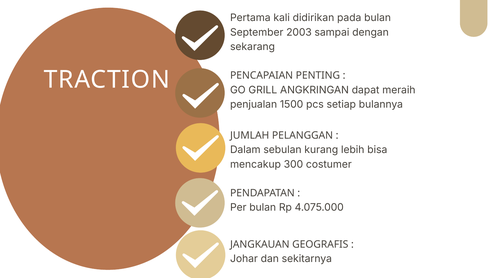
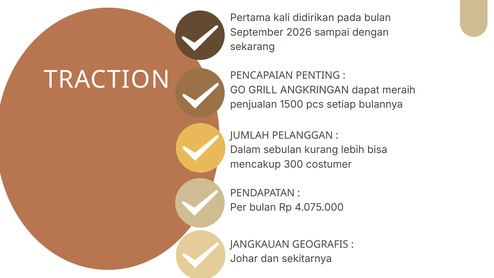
2003: 2003 -> 2026 (299, 32)
